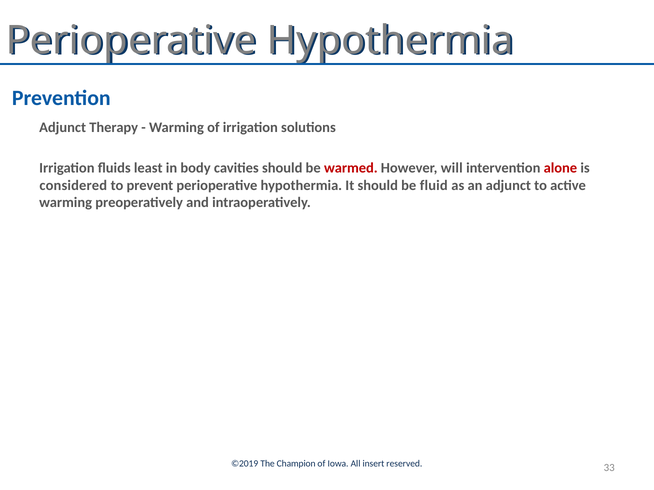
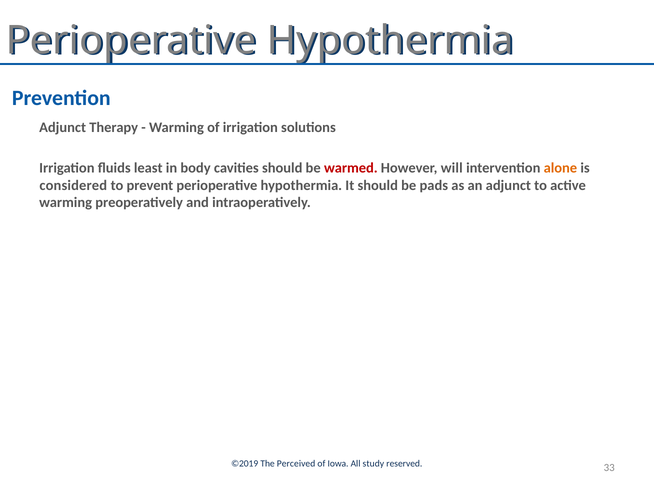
alone colour: red -> orange (560, 168)
fluid: fluid -> pads (434, 185)
Champion: Champion -> Perceived (296, 464)
insert: insert -> study (373, 464)
